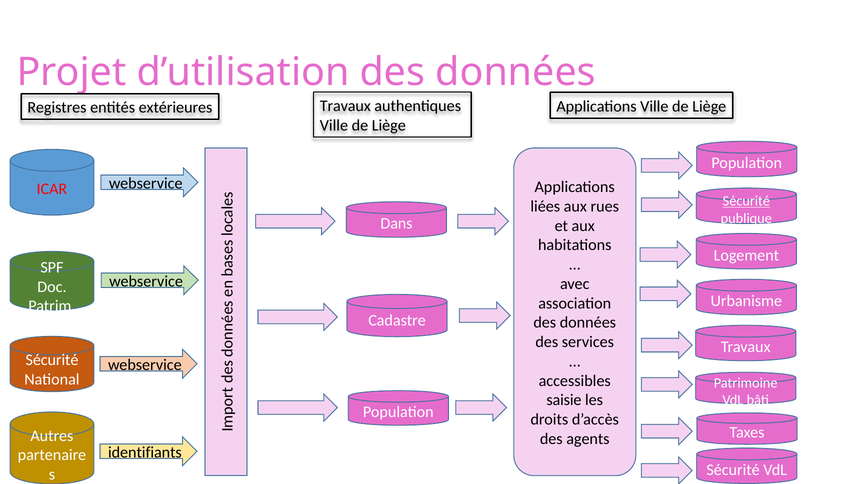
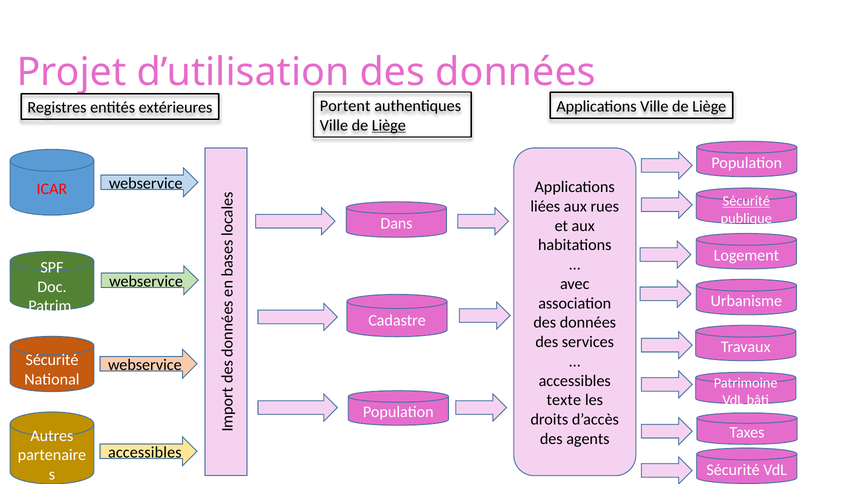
Travaux: Travaux -> Portent (345, 106)
Liège underline: none -> present (389, 125)
saisie: saisie -> texte (564, 400)
identifiants: identifiants -> accessibles (145, 453)
